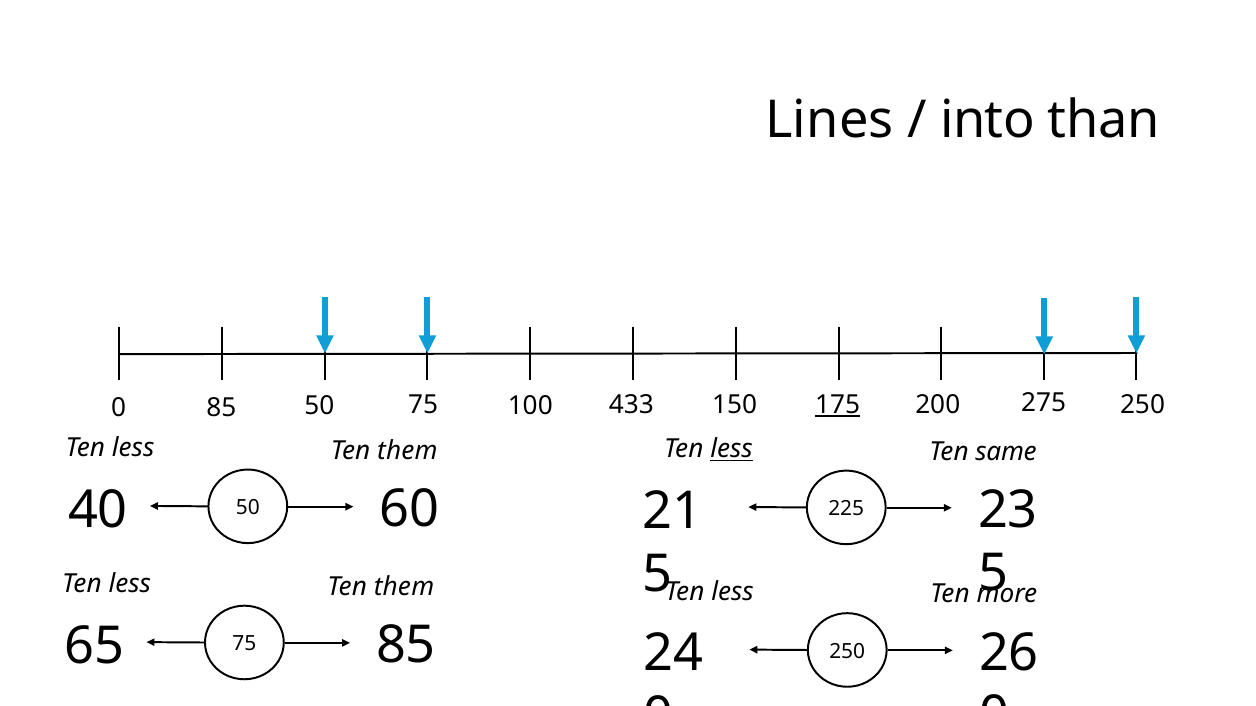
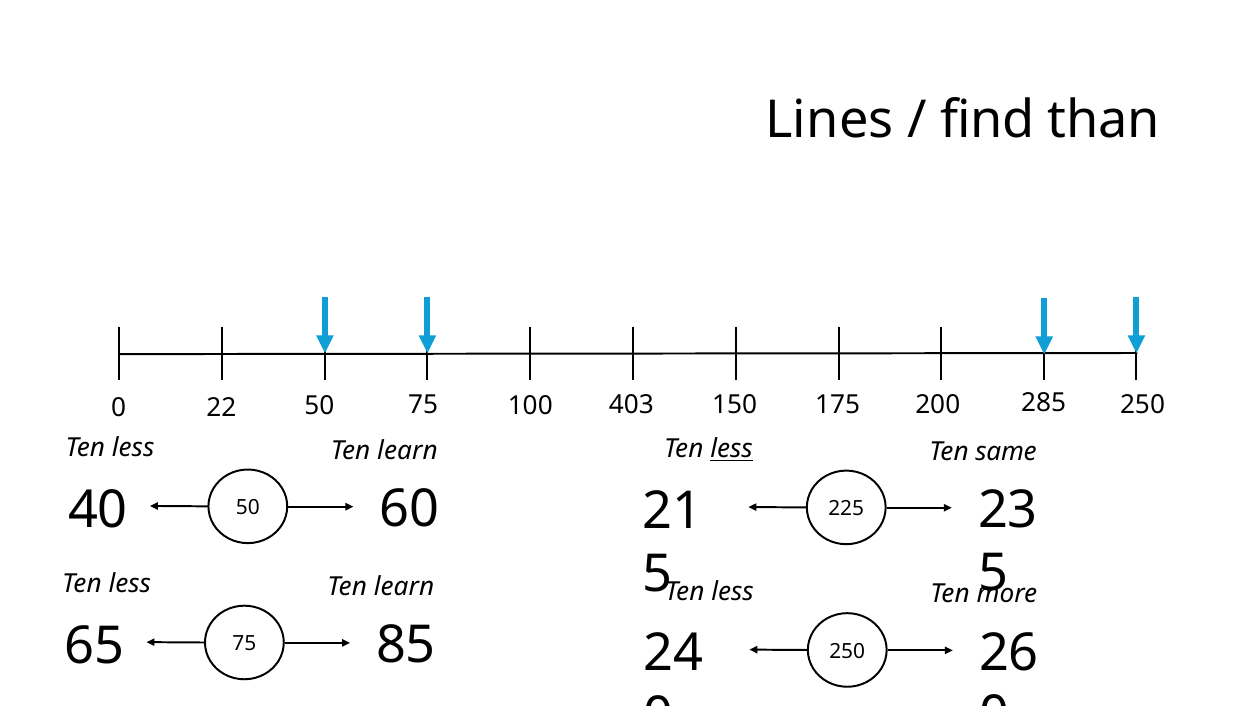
into: into -> find (987, 120)
0 85: 85 -> 22 (221, 408)
433: 433 -> 403 (631, 405)
175 underline: present -> none (838, 405)
275: 275 -> 285 (1044, 403)
them: them -> learn (407, 451)
them: them -> learn (404, 587)
